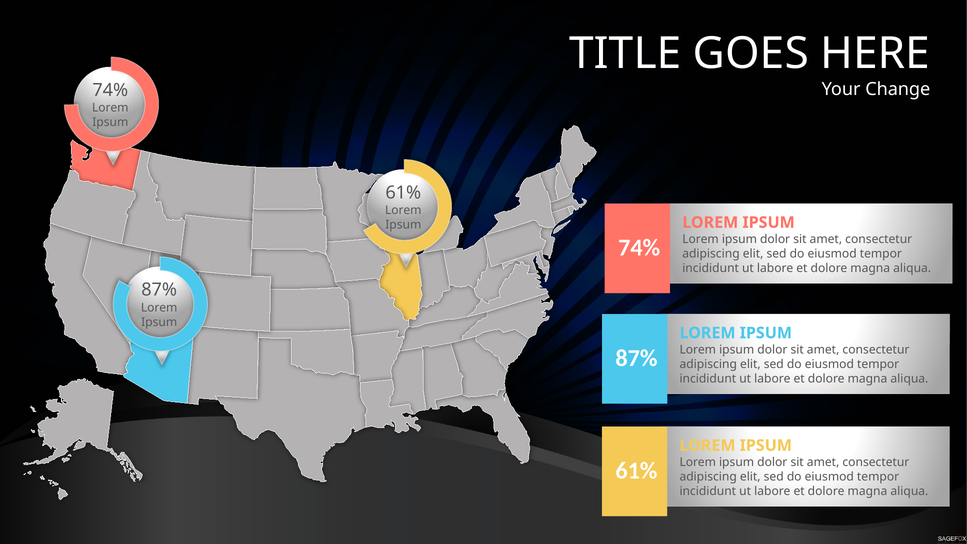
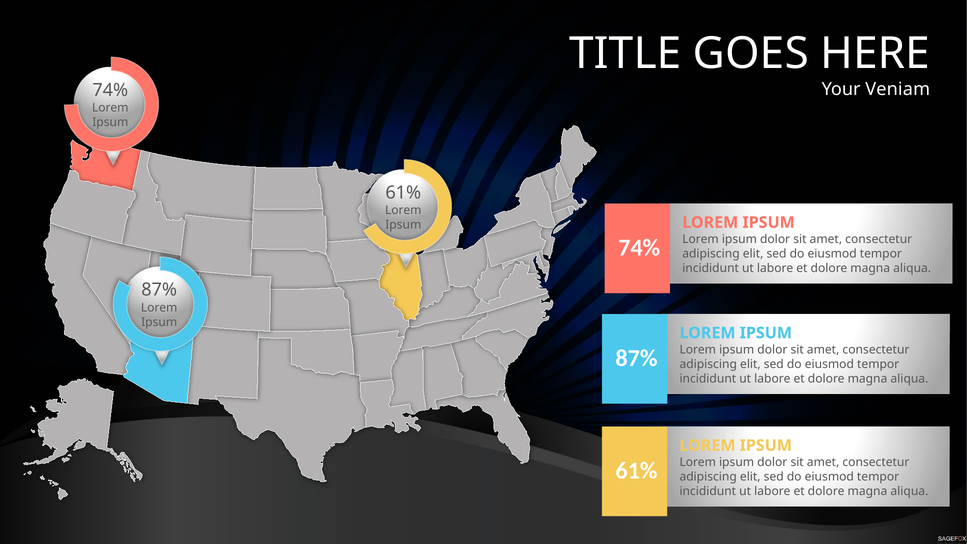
Change: Change -> Veniam (898, 89)
